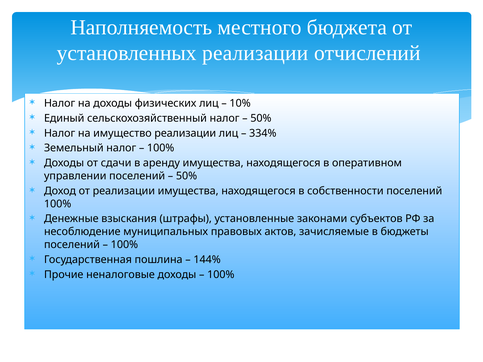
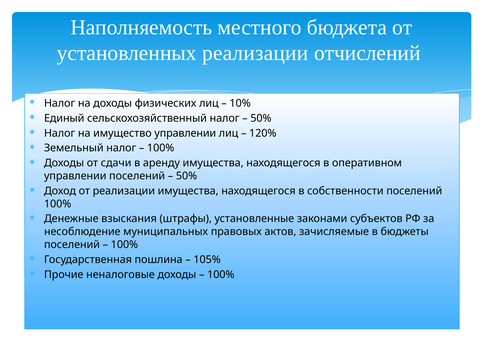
имущество реализации: реализации -> управлении (185, 133)
334%: 334% -> 120% (263, 133)
144%: 144% -> 105% (207, 260)
